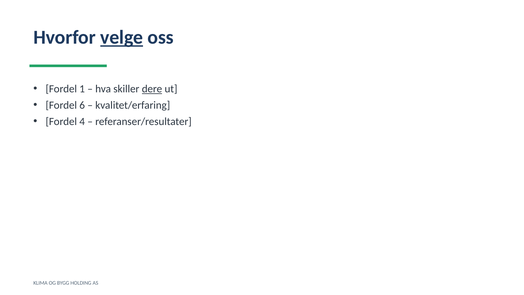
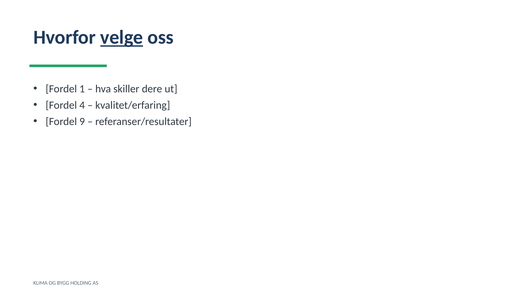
dere underline: present -> none (152, 89)
6: 6 -> 4 (82, 105)
4: 4 -> 9 (82, 122)
